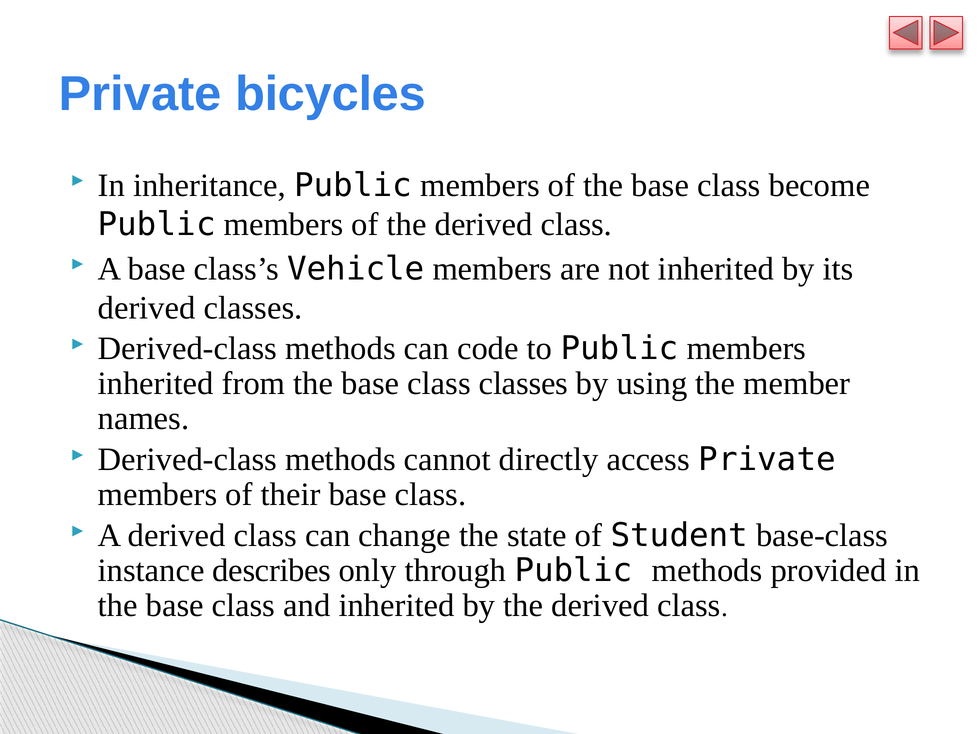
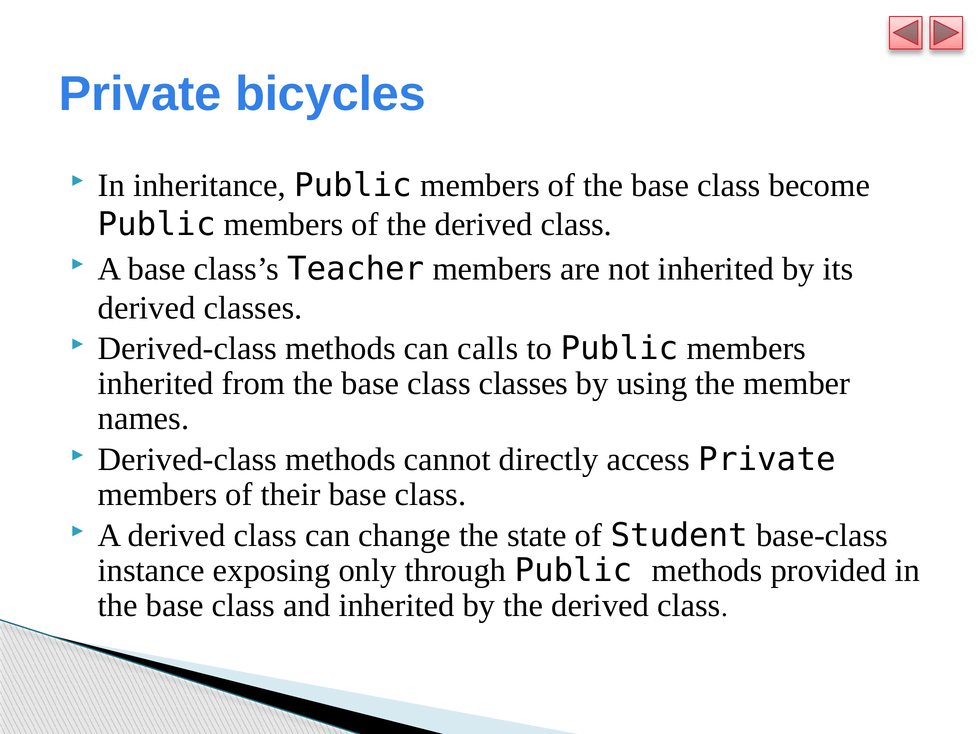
Vehicle: Vehicle -> Teacher (356, 269)
code: code -> calls (488, 348)
describes: describes -> exposing (272, 571)
